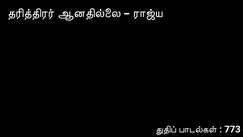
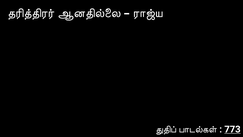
773 underline: none -> present (232, 129)
